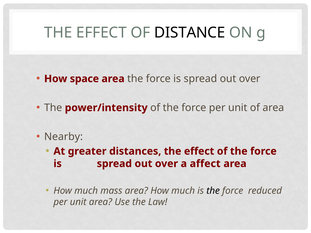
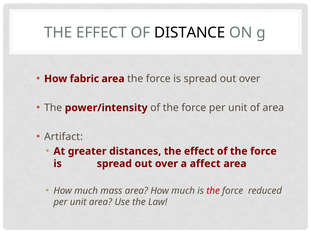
space: space -> fabric (84, 79)
Nearby: Nearby -> Artifact (64, 137)
the colour: black -> red (213, 191)
